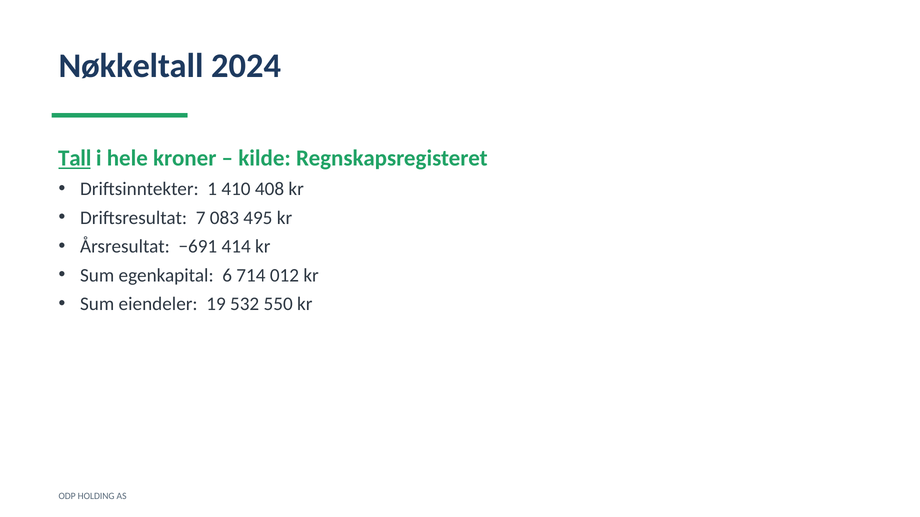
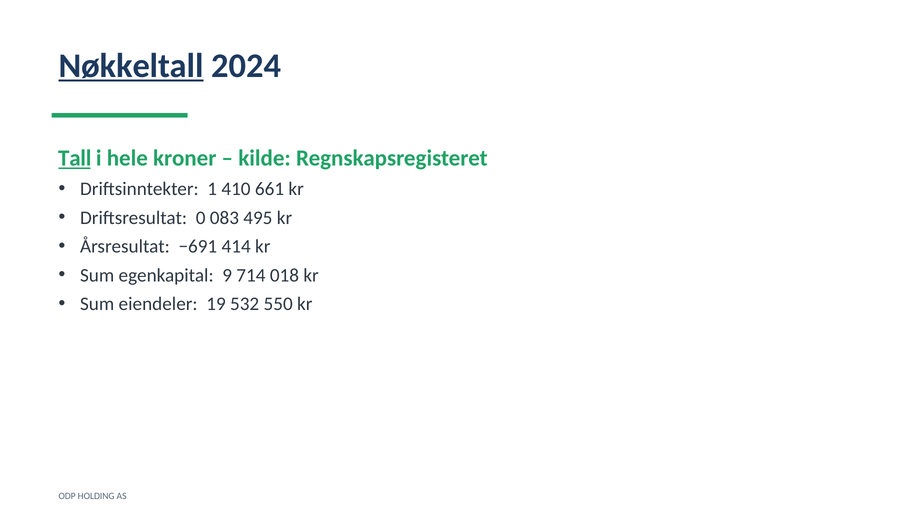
Nøkkeltall underline: none -> present (131, 66)
408: 408 -> 661 (270, 189)
7: 7 -> 0 (201, 218)
6: 6 -> 9 (227, 275)
012: 012 -> 018 (284, 275)
